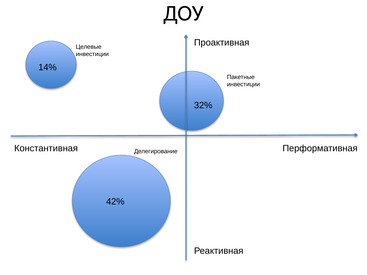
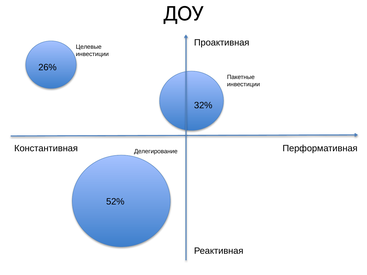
14%: 14% -> 26% (47, 67)
42%: 42% -> 52% (115, 202)
